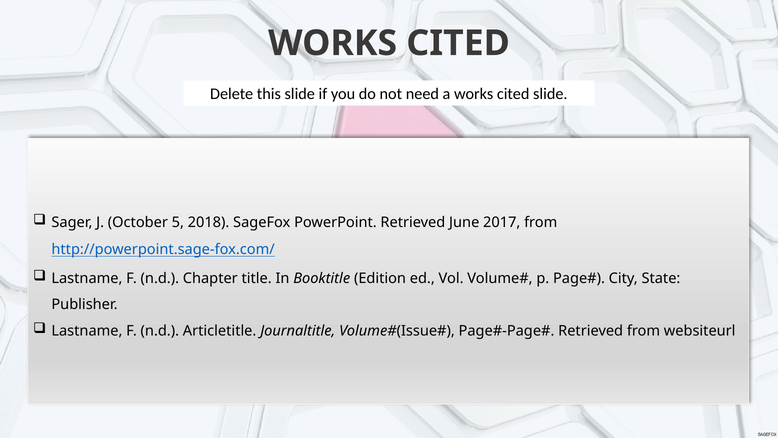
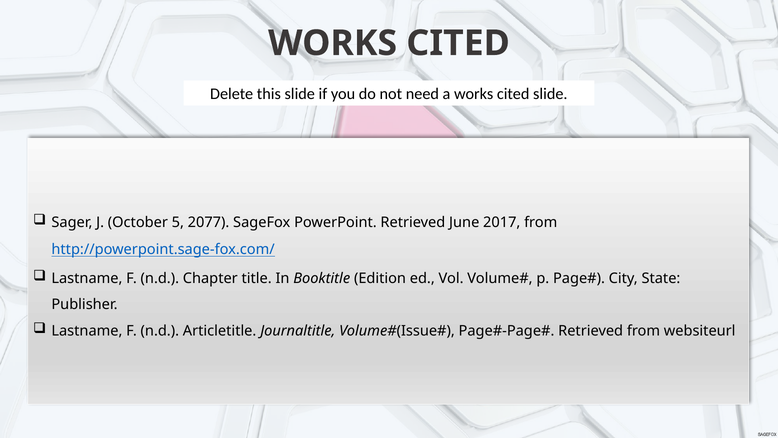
2018: 2018 -> 2077 (209, 222)
